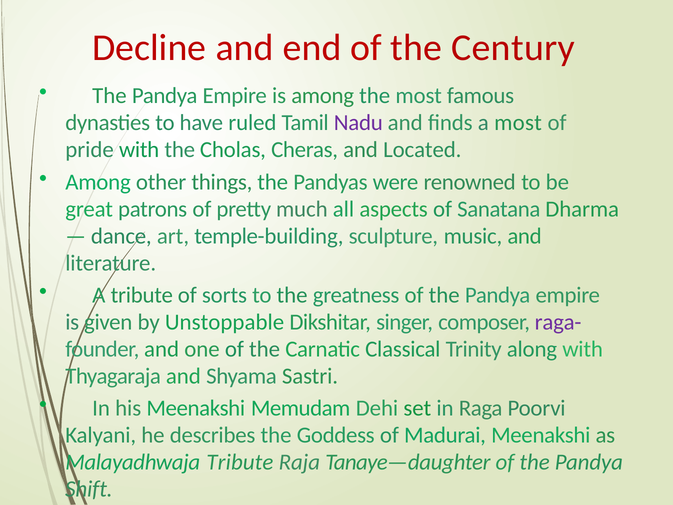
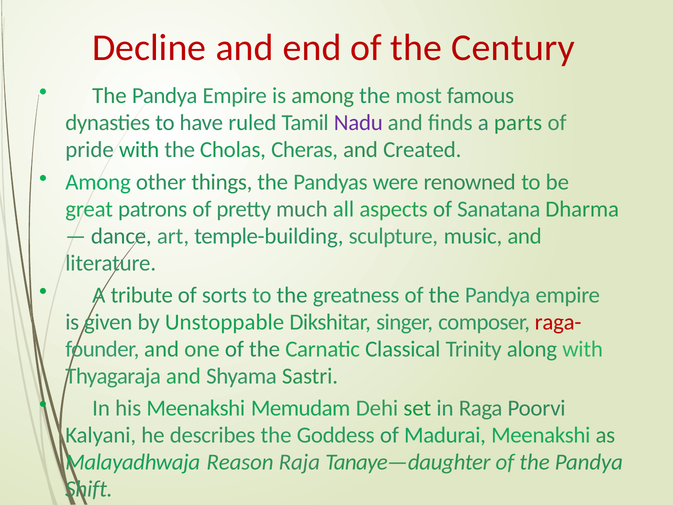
a most: most -> parts (518, 123)
Located: Located -> Created (422, 150)
raga- colour: purple -> red (558, 322)
Malayadhwaja Tribute: Tribute -> Reason (240, 462)
